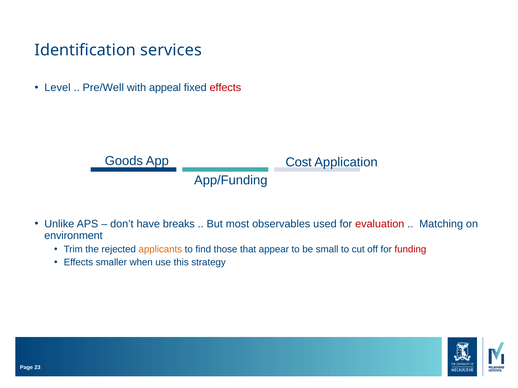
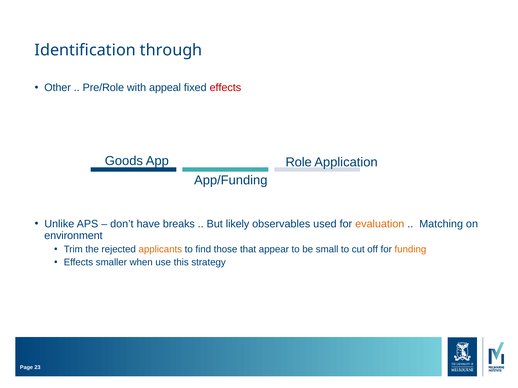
services: services -> through (171, 50)
Level: Level -> Other (58, 88)
Pre/Well: Pre/Well -> Pre/Role (103, 88)
Cost: Cost -> Role (299, 163)
most: most -> likely (238, 224)
evaluation colour: red -> orange (380, 224)
funding colour: red -> orange (410, 250)
